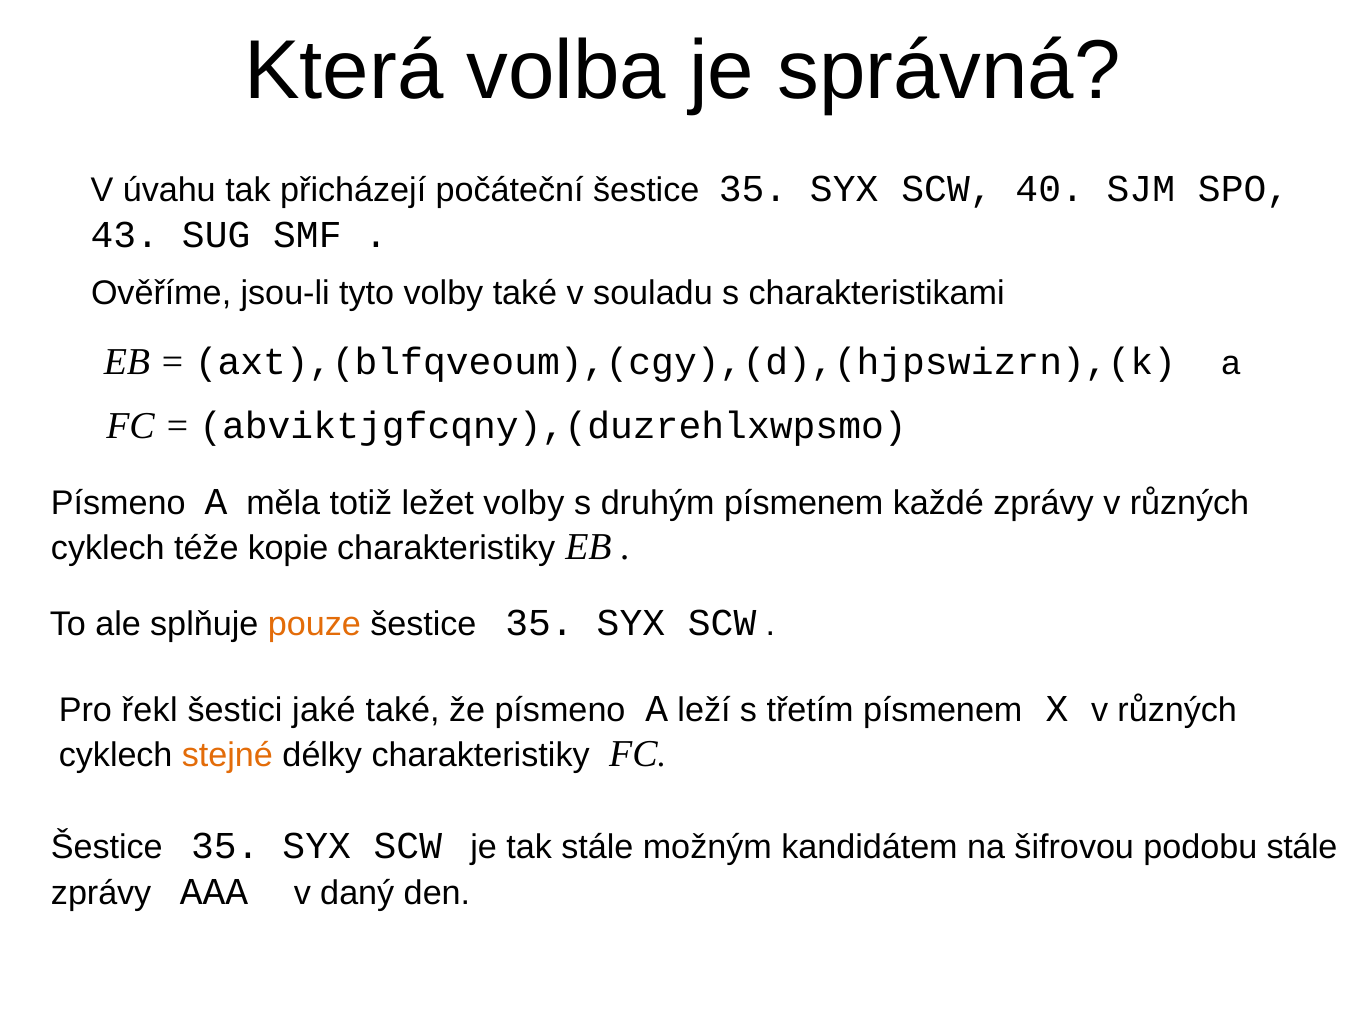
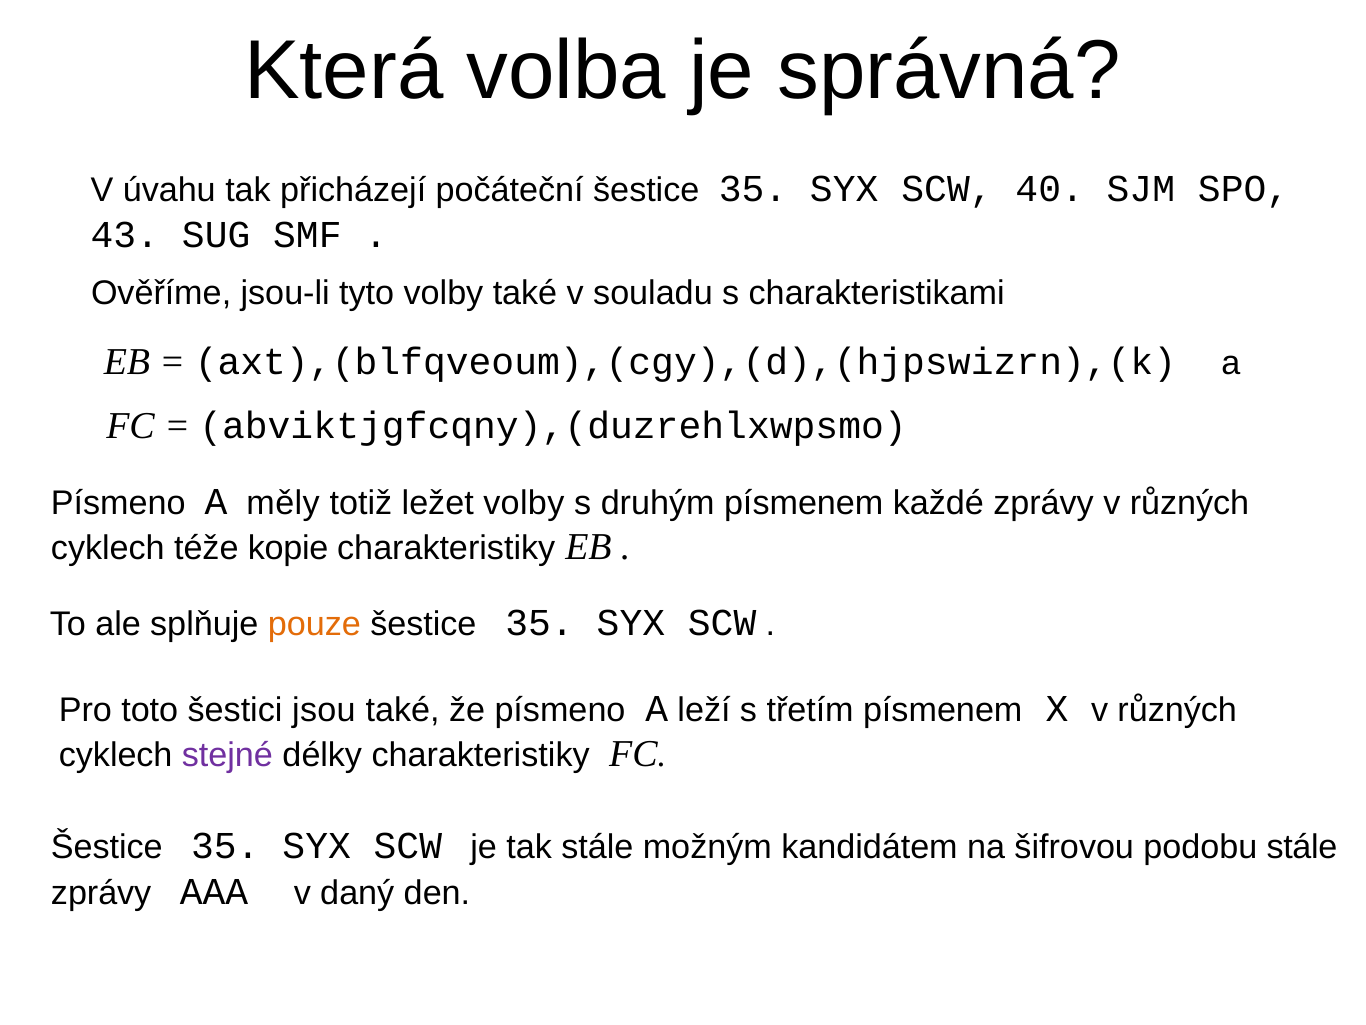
měla: měla -> měly (283, 503)
řekl: řekl -> toto (150, 710)
jaké: jaké -> jsou (324, 710)
stejné colour: orange -> purple (227, 755)
